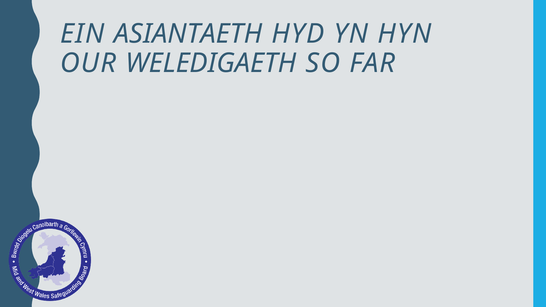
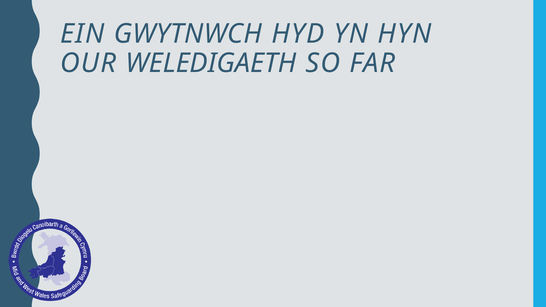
ASIANTAETH: ASIANTAETH -> GWYTNWCH (188, 34)
